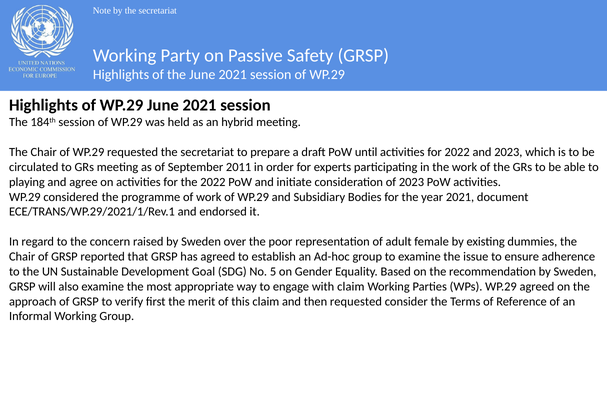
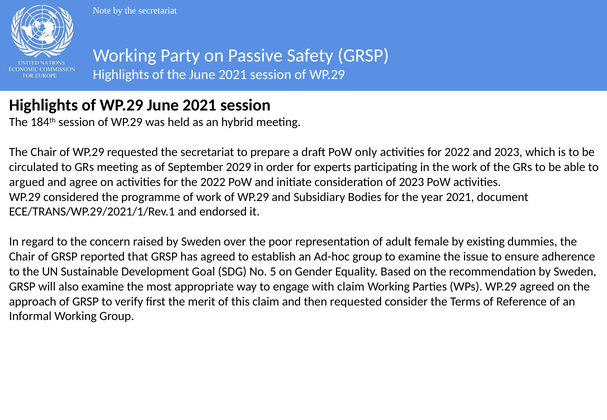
until: until -> only (366, 152)
2011: 2011 -> 2029 (239, 167)
playing: playing -> argued (27, 182)
